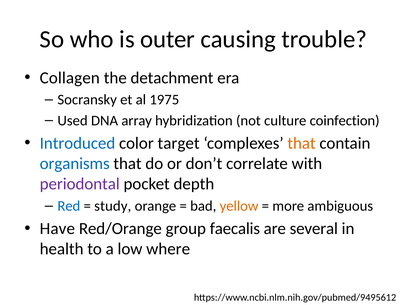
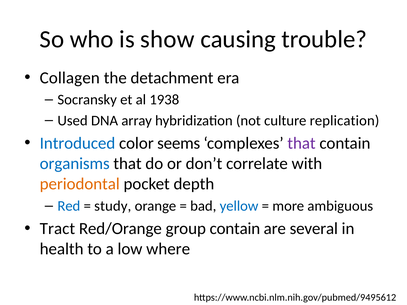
outer: outer -> show (167, 39)
1975: 1975 -> 1938 (164, 100)
coinfection: coinfection -> replication (344, 121)
target: target -> seems (179, 143)
that colour: orange -> purple (302, 143)
periodontal colour: purple -> orange (80, 184)
yellow colour: orange -> blue (239, 206)
Have: Have -> Tract (57, 229)
group faecalis: faecalis -> contain (235, 229)
